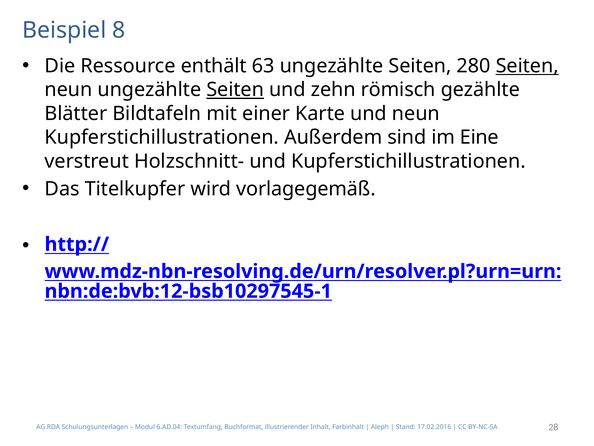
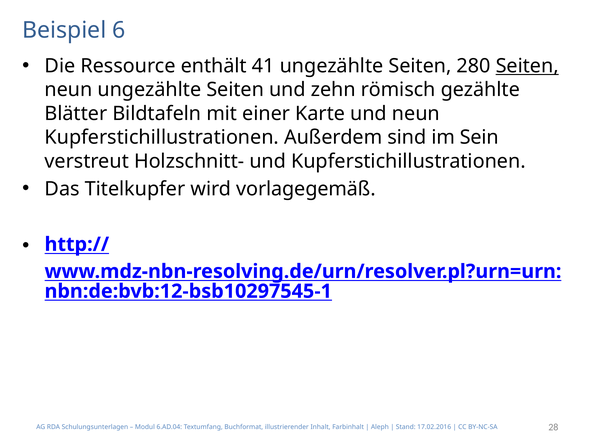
8: 8 -> 6 (119, 30)
63: 63 -> 41 (263, 66)
Seiten underline: present -> none (235, 90)
Eine: Eine -> Sein (479, 137)
